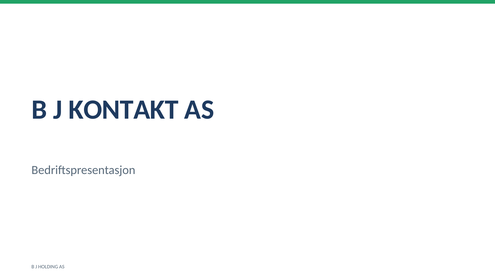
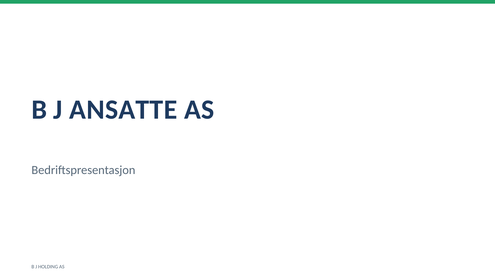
KONTAKT: KONTAKT -> ANSATTE (123, 110)
